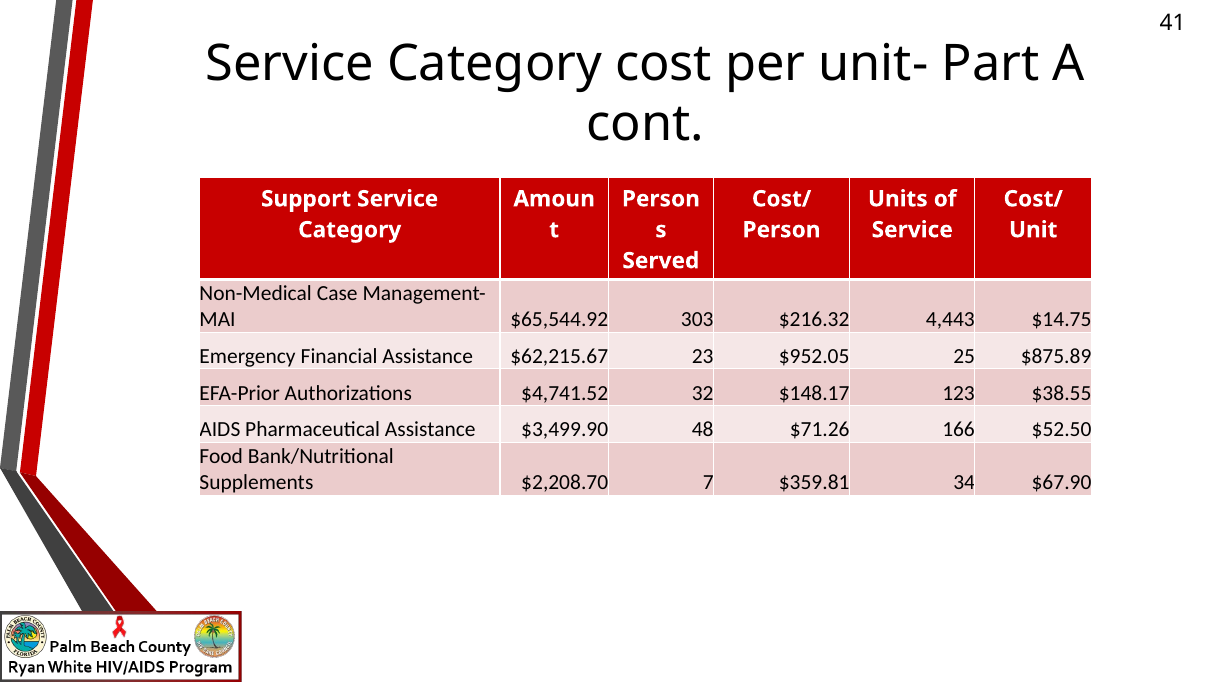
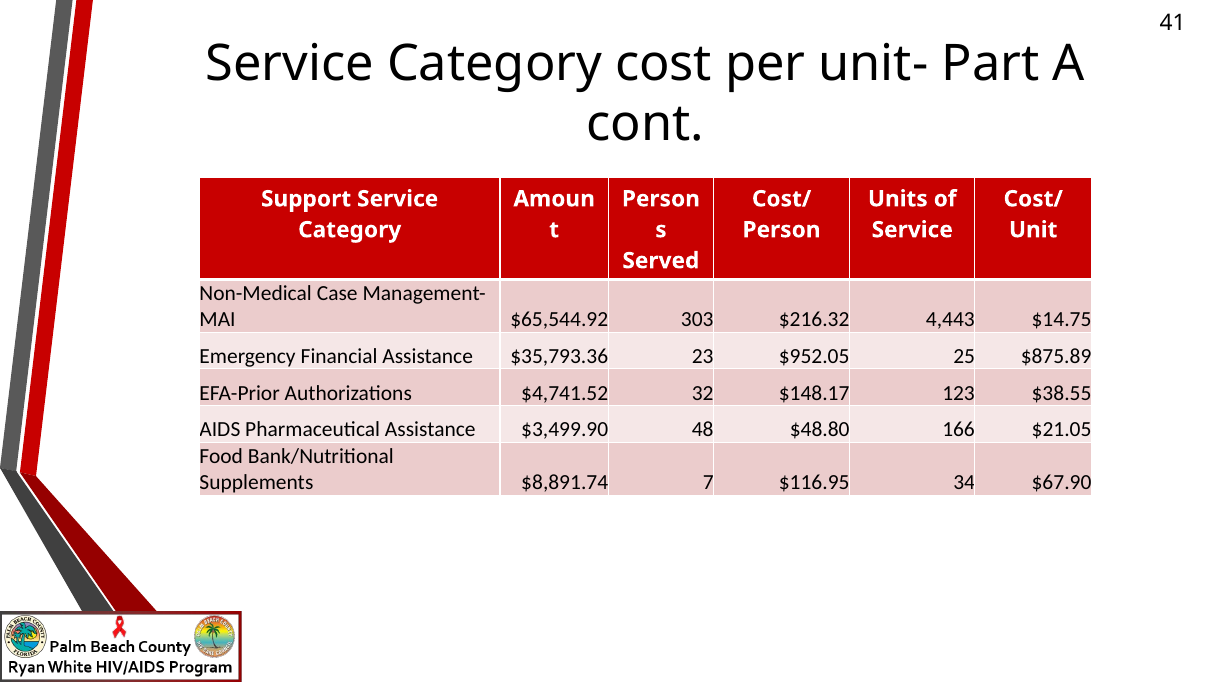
$62,215.67: $62,215.67 -> $35,793.36 (559, 356)
$71.26: $71.26 -> $48.80 (820, 430)
$52.50: $52.50 -> $21.05 (1062, 430)
$2,208.70: $2,208.70 -> $8,891.74 (565, 482)
$359.81: $359.81 -> $116.95 (814, 482)
